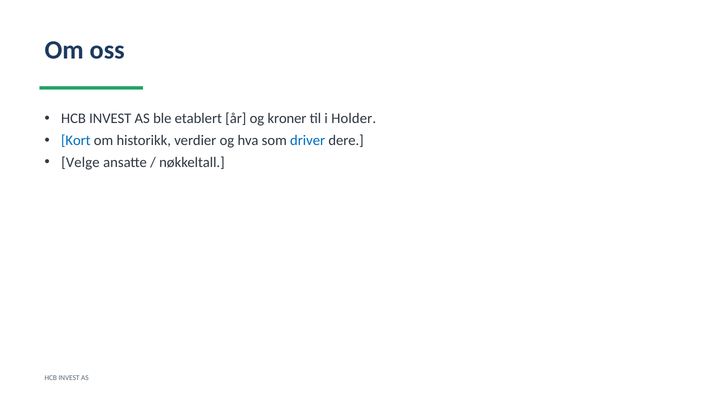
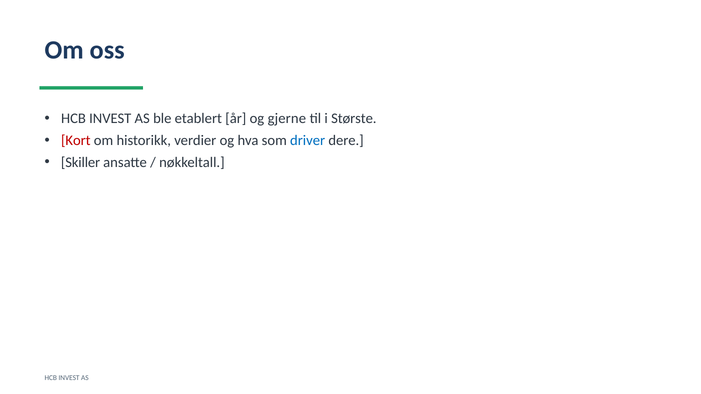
kroner: kroner -> gjerne (287, 119)
Holder: Holder -> Største (354, 119)
Kort colour: blue -> red (76, 141)
Velge: Velge -> Skiller (81, 163)
